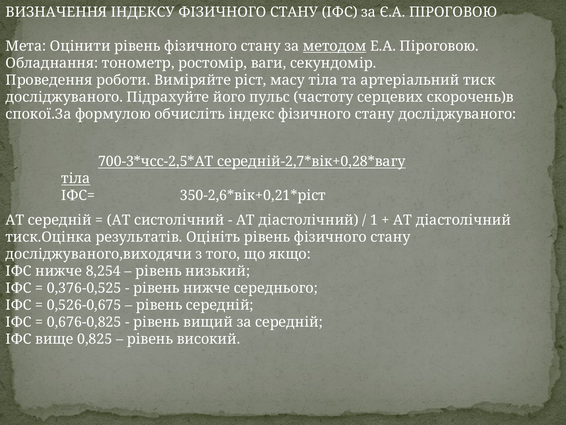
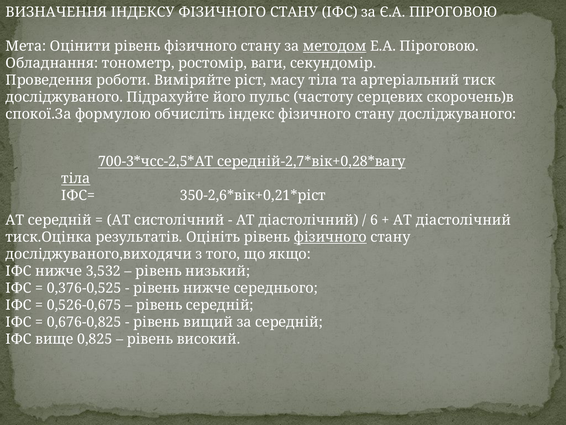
1: 1 -> 6 (374, 220)
фізичного underline: none -> present (330, 237)
8,254: 8,254 -> 3,532 (103, 271)
